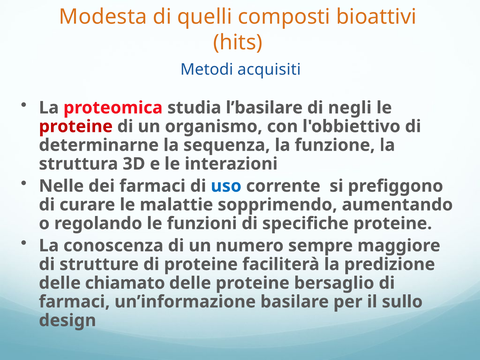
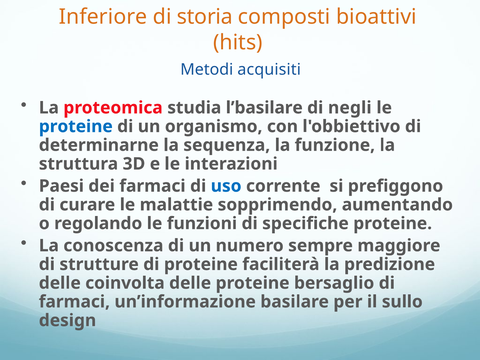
Modesta: Modesta -> Inferiore (103, 17)
quelli: quelli -> storia (205, 17)
proteine colour: red -> blue (76, 126)
Nelle: Nelle -> Paesi (61, 186)
chiamato: chiamato -> coinvolta (125, 283)
